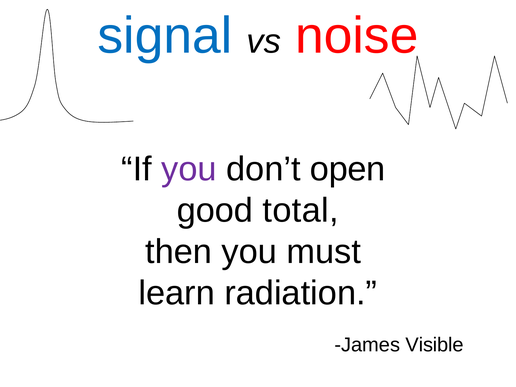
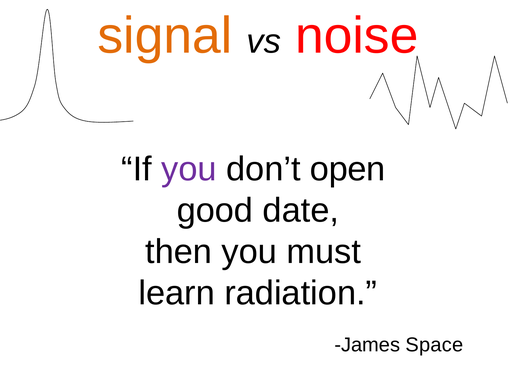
signal colour: blue -> orange (165, 36)
total: total -> date (301, 210)
Visible: Visible -> Space (434, 345)
